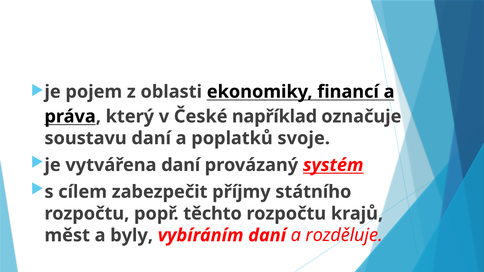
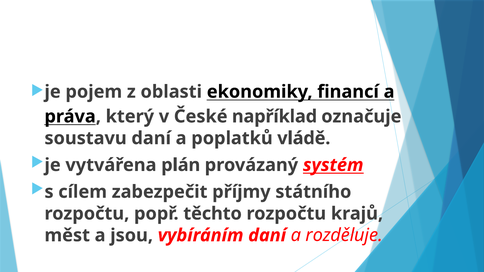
svoje: svoje -> vládě (304, 138)
vytvářena daní: daní -> plán (181, 165)
byly: byly -> jsou (132, 236)
